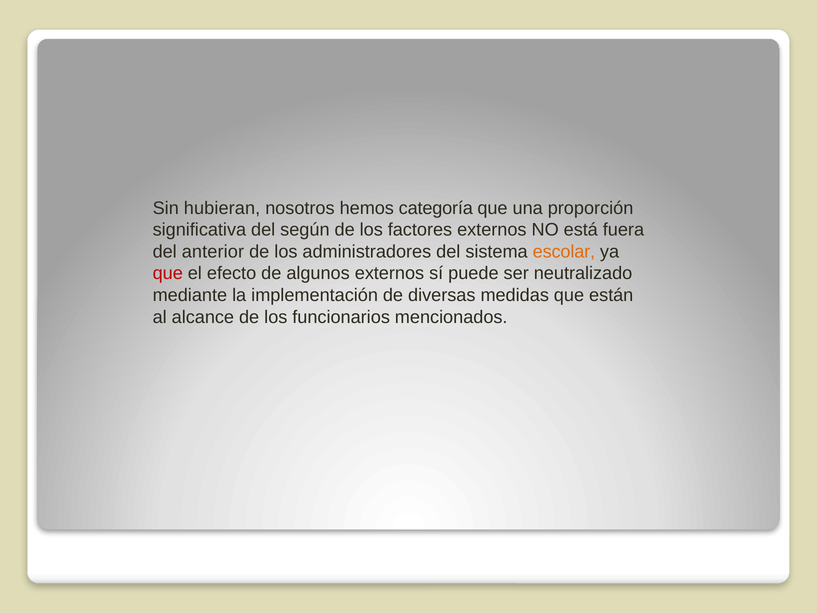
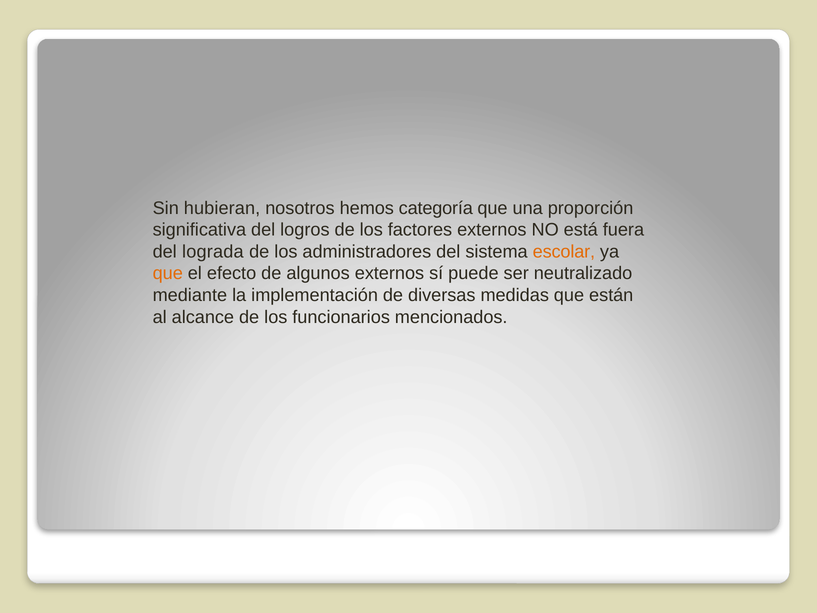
según: según -> logros (305, 230)
anterior: anterior -> lograda (213, 252)
que colour: red -> orange (168, 273)
